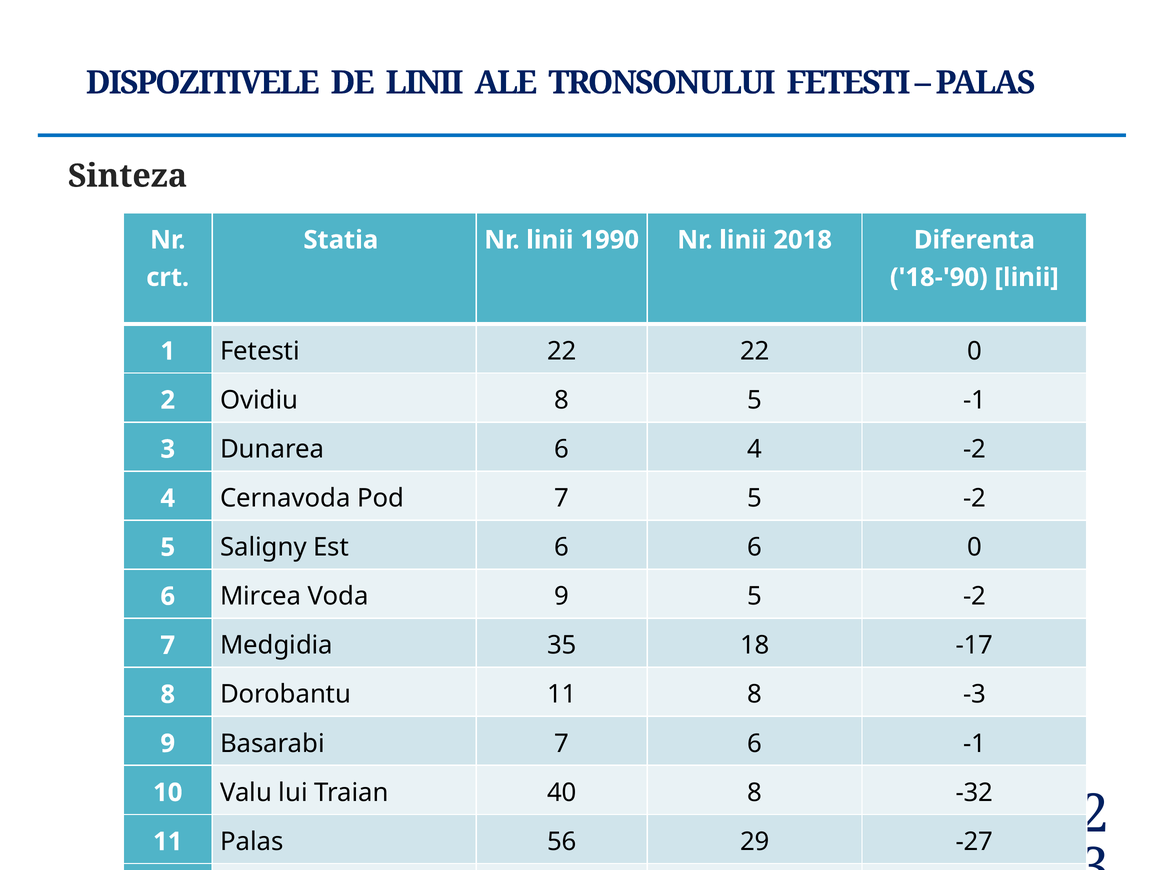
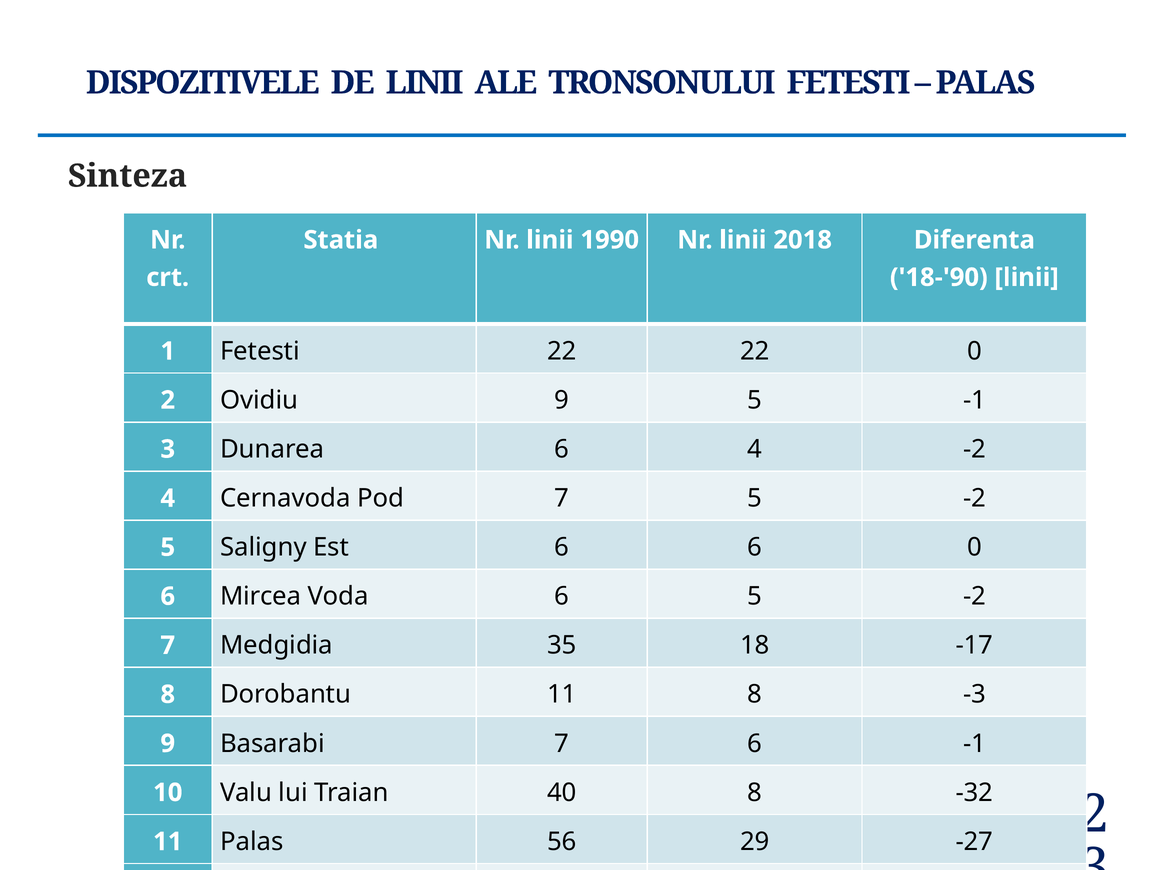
Ovidiu 8: 8 -> 9 (562, 400)
Voda 9: 9 -> 6 (562, 596)
